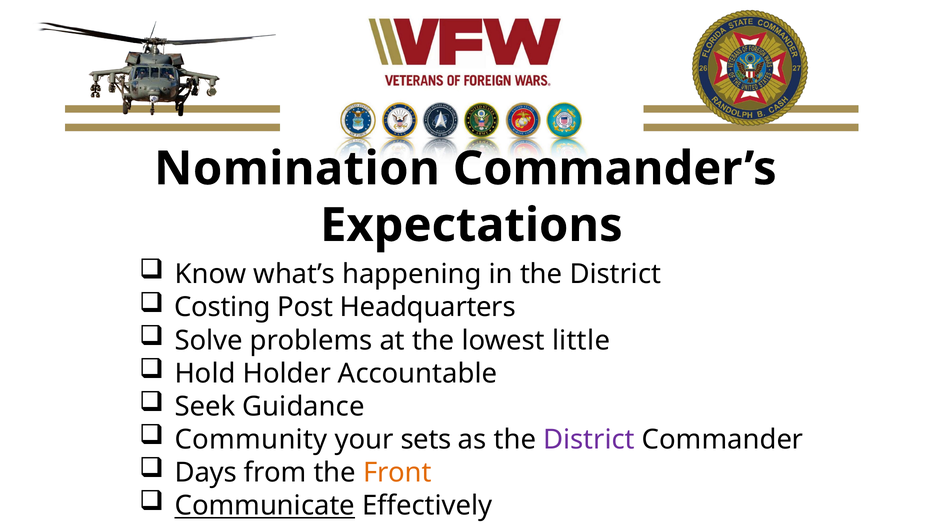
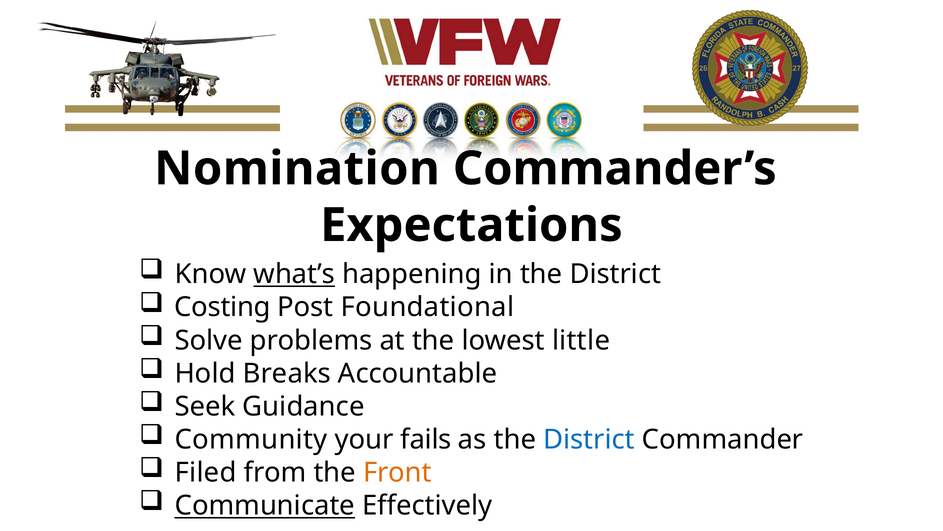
what’s underline: none -> present (294, 274)
Headquarters: Headquarters -> Foundational (428, 307)
Holder: Holder -> Breaks (287, 373)
sets: sets -> fails (426, 439)
District colour: purple -> blue (589, 439)
Days: Days -> Filed (206, 472)
